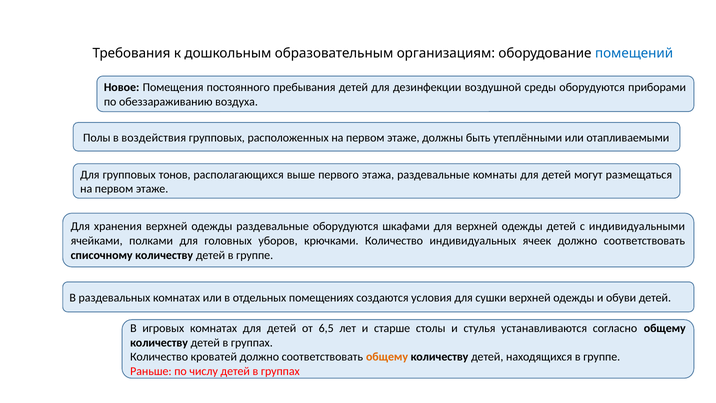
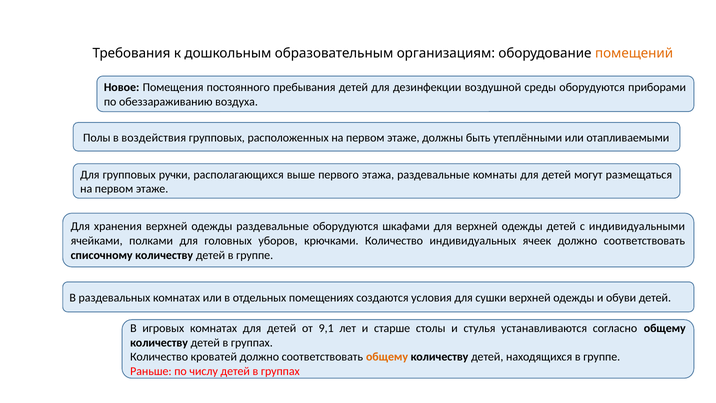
помещений colour: blue -> orange (634, 53)
тонов: тонов -> ручки (175, 174)
6,5: 6,5 -> 9,1 (326, 328)
